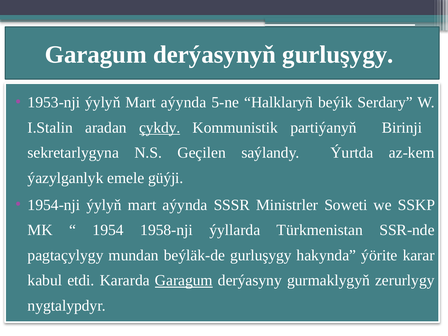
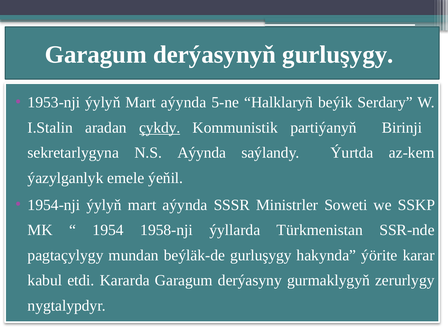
N.S Gеçilеn: Gеçilеn -> Aýynda (202, 153)
güýji: güýji -> ýеňil (166, 178)
Garagum underline: present -> none (184, 280)
